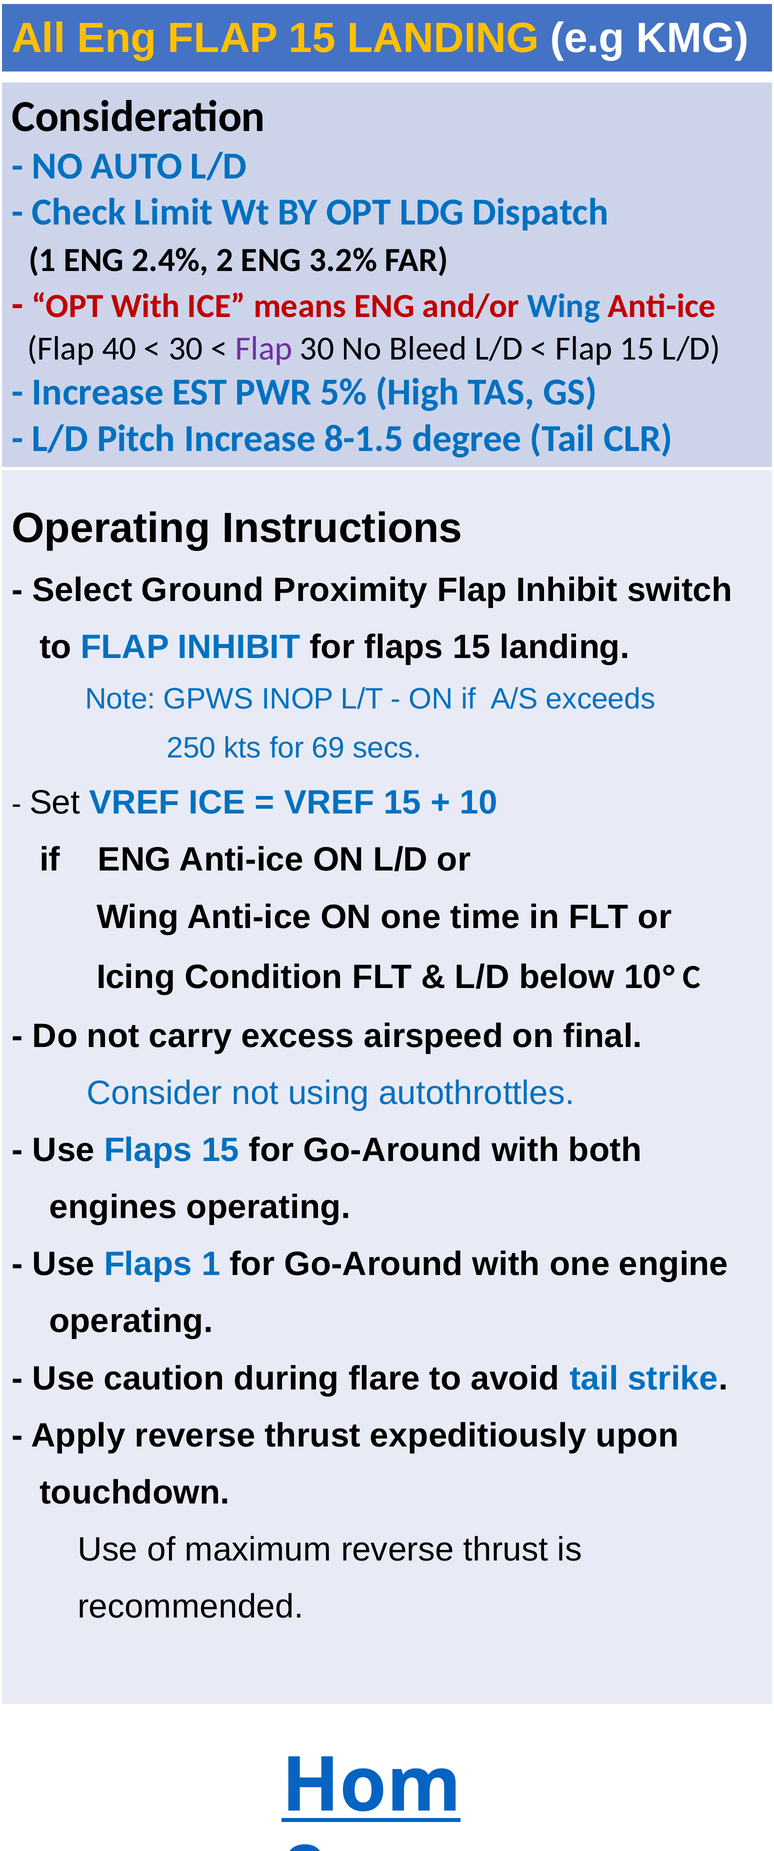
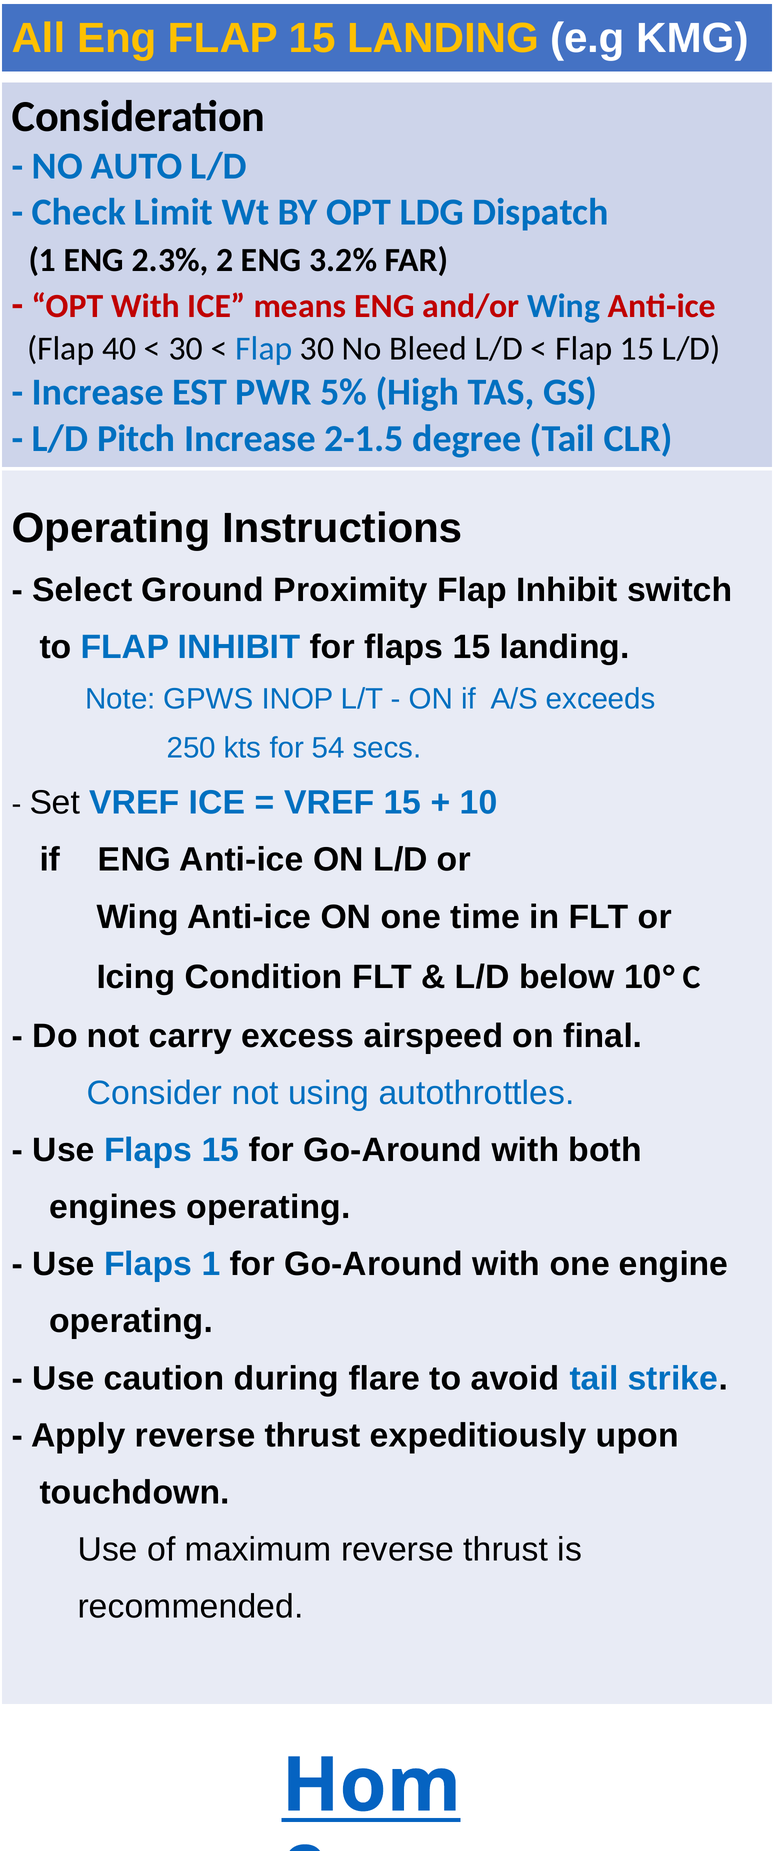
2.4%: 2.4% -> 2.3% (170, 260)
Flap colour: purple -> blue (264, 349)
8-1.5: 8-1.5 -> 2-1.5 (364, 439)
69: 69 -> 54 (328, 749)
